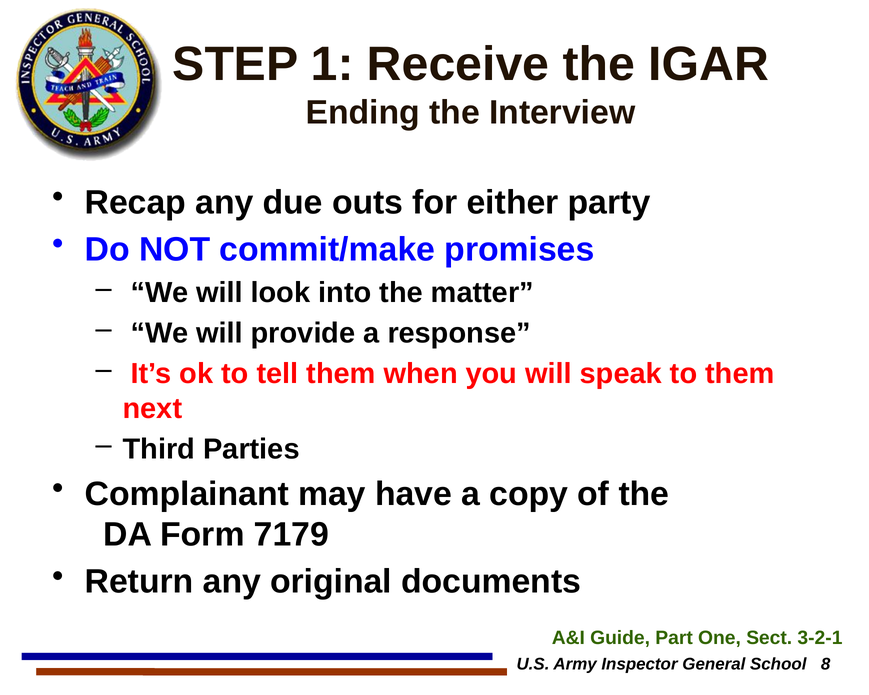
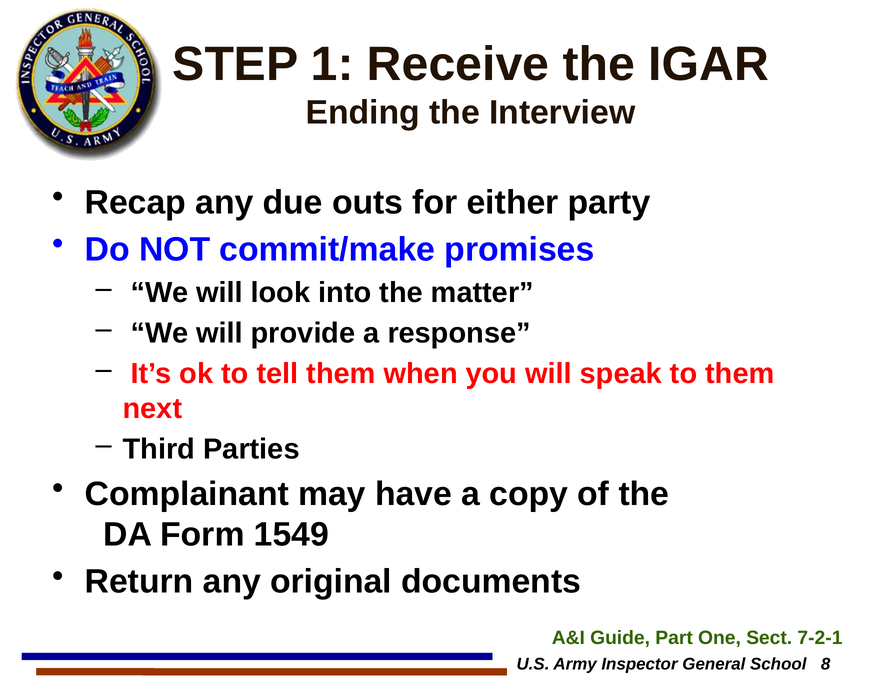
7179: 7179 -> 1549 (291, 535)
3-2-1: 3-2-1 -> 7-2-1 (820, 638)
